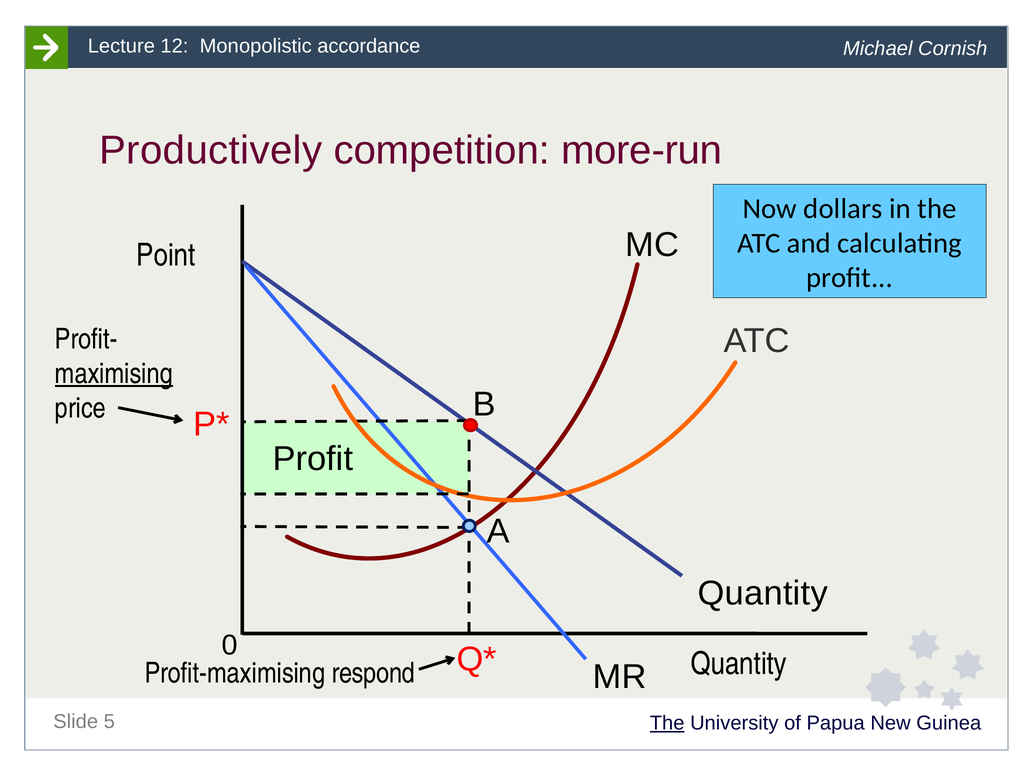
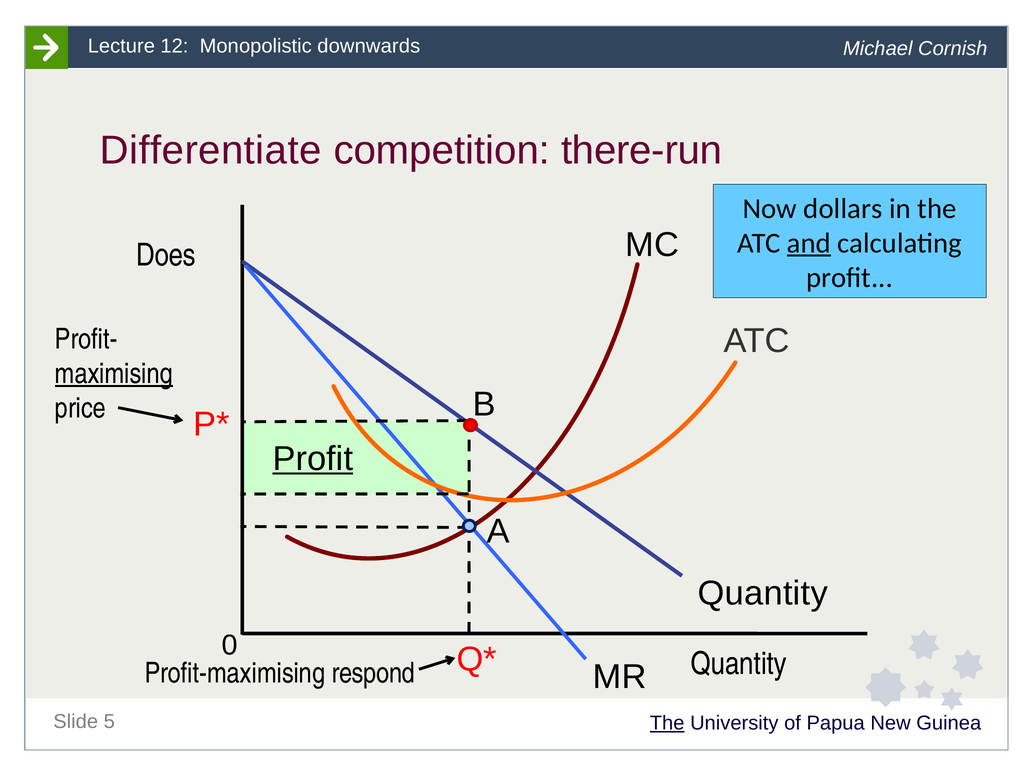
accordance: accordance -> downwards (369, 46)
Productively: Productively -> Differentiate (211, 151)
more-run: more-run -> there-run (642, 151)
and underline: none -> present (809, 243)
Point: Point -> Does (166, 255)
Profit underline: none -> present (313, 459)
